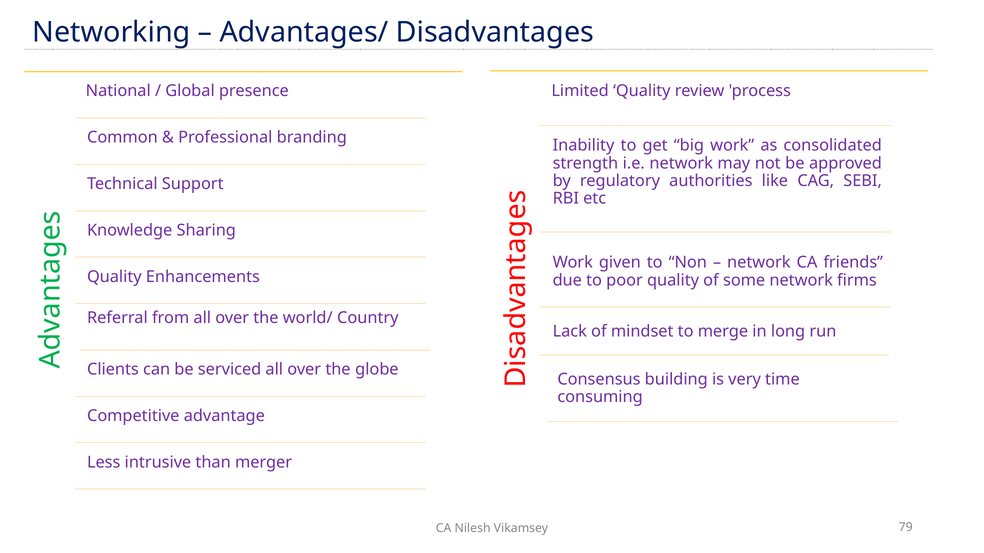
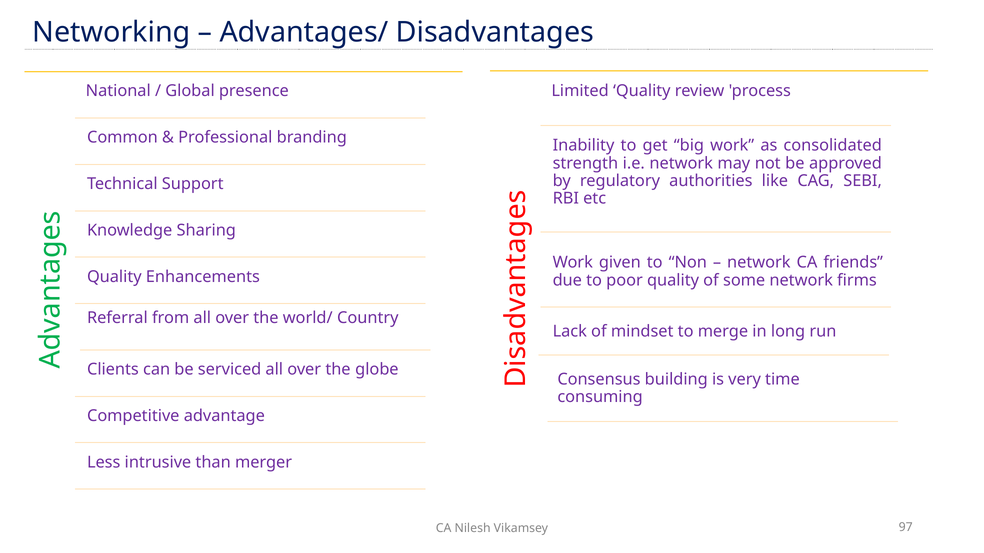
79: 79 -> 97 (906, 528)
